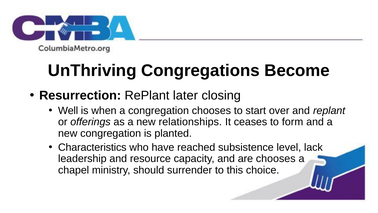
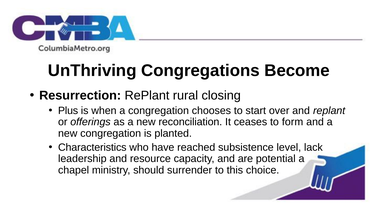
later: later -> rural (185, 95)
Well: Well -> Plus (68, 110)
relationships: relationships -> reconciliation (190, 122)
are chooses: chooses -> potential (276, 158)
